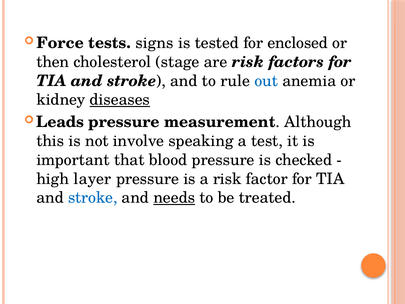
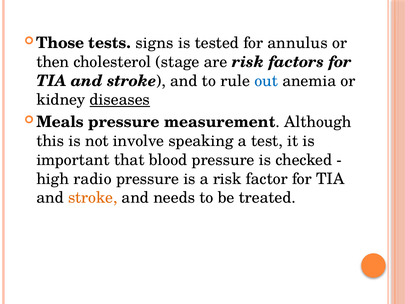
Force: Force -> Those (60, 43)
enclosed: enclosed -> annulus (298, 43)
Leads: Leads -> Meals (60, 122)
layer: layer -> radio (92, 179)
stroke colour: blue -> orange (93, 198)
needs underline: present -> none (174, 198)
